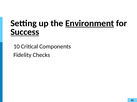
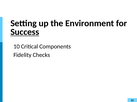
Environment underline: present -> none (90, 23)
